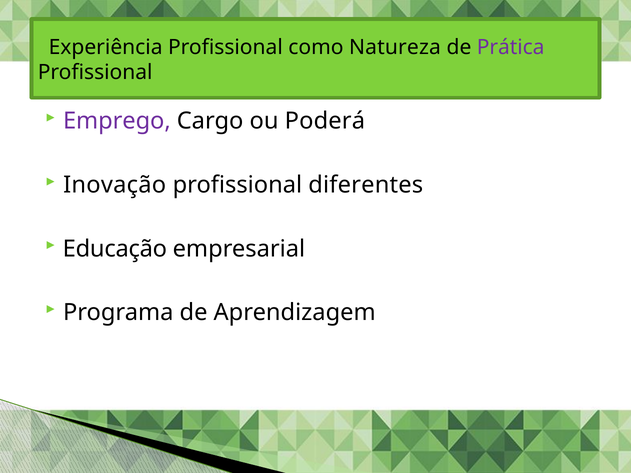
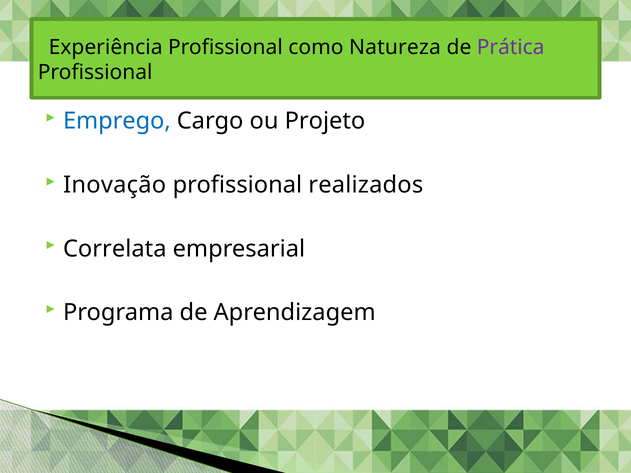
Emprego colour: purple -> blue (117, 121)
Poderá: Poderá -> Projeto (325, 121)
diferentes: diferentes -> realizados (366, 185)
Educação: Educação -> Correlata (115, 249)
